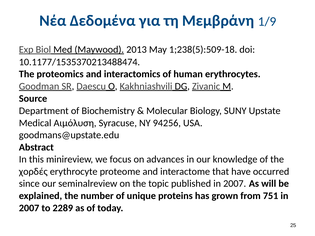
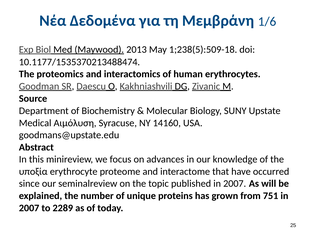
1/9: 1/9 -> 1/6 (267, 22)
94256: 94256 -> 14160 (167, 123)
χορδές: χορδές -> υποξία (33, 172)
